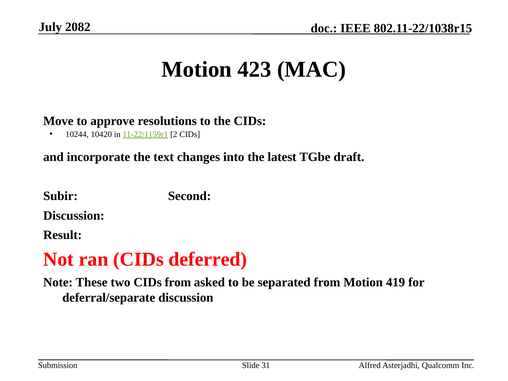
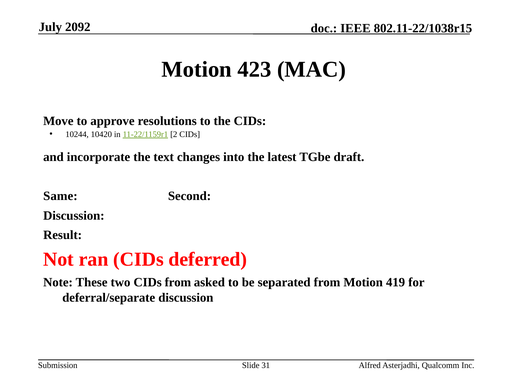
2082: 2082 -> 2092 (78, 27)
Subir: Subir -> Same (60, 196)
